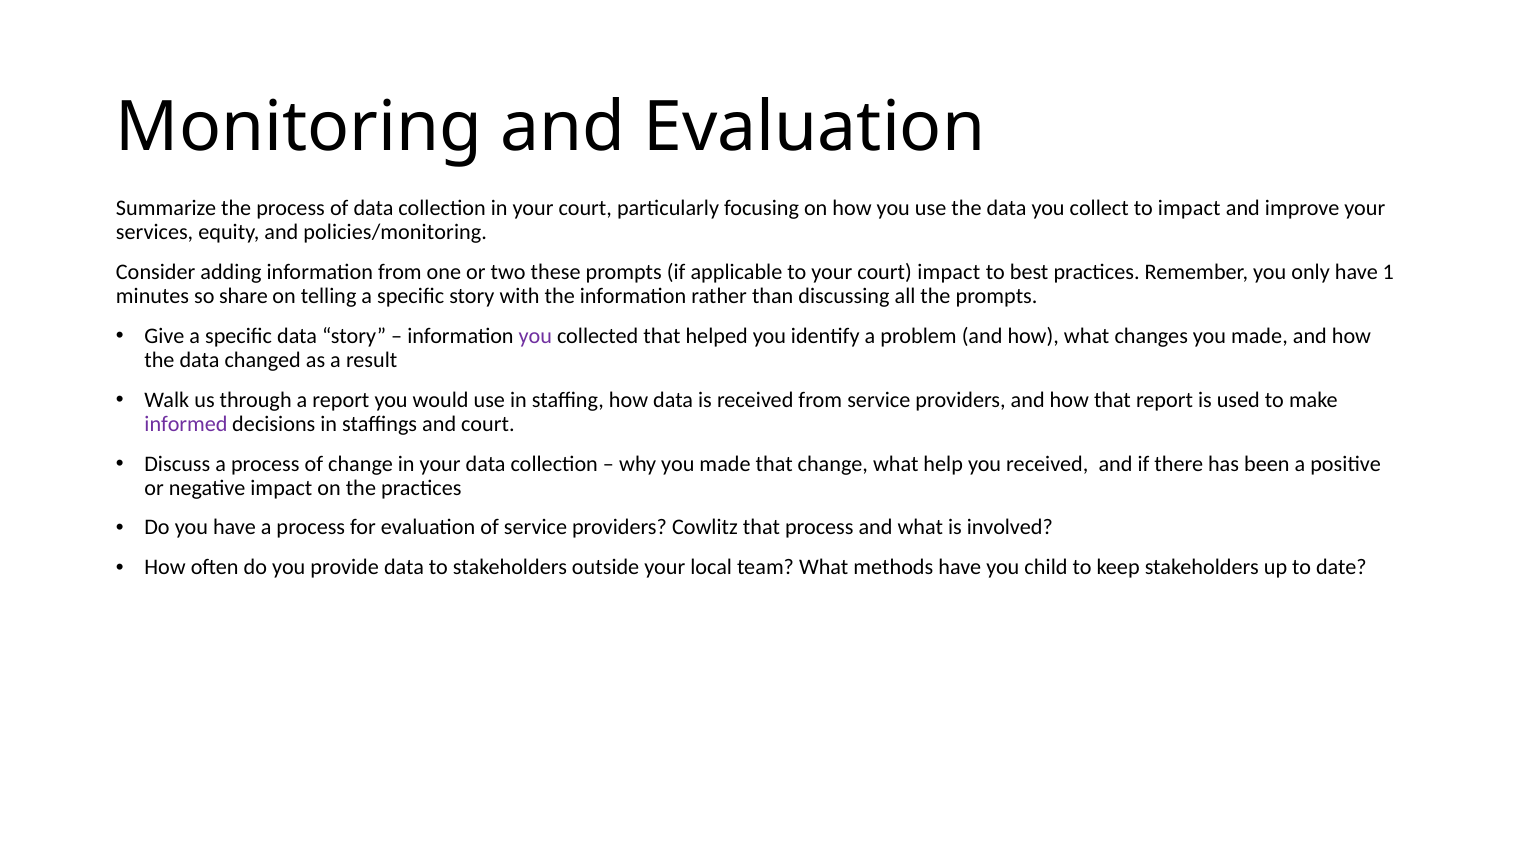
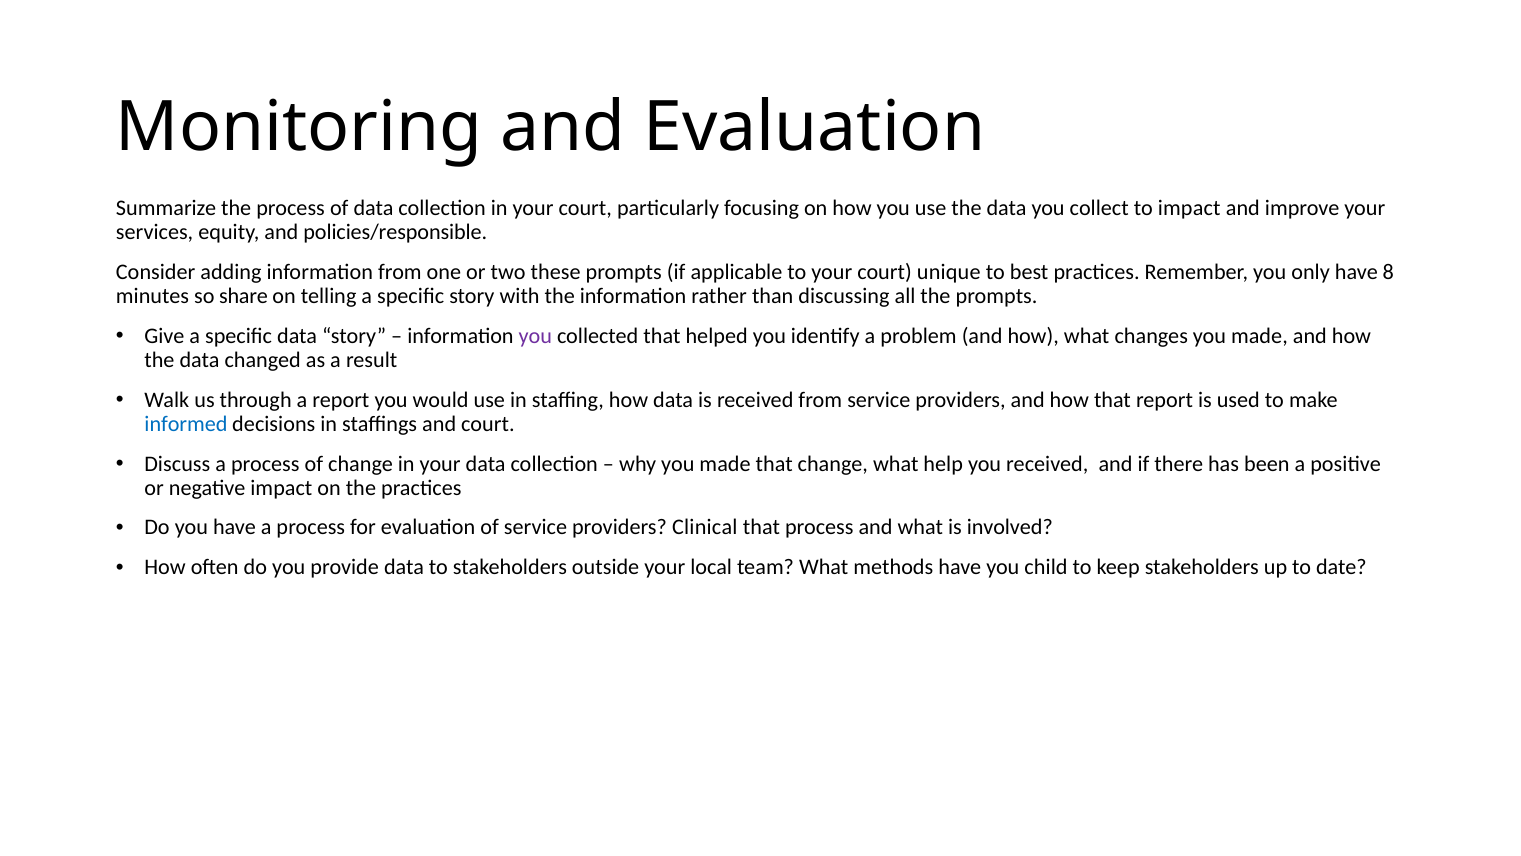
policies/monitoring: policies/monitoring -> policies/responsible (395, 232)
court impact: impact -> unique (949, 272)
1: 1 -> 8 (1388, 272)
informed colour: purple -> blue (186, 424)
Cowlitz: Cowlitz -> Clinical (705, 527)
